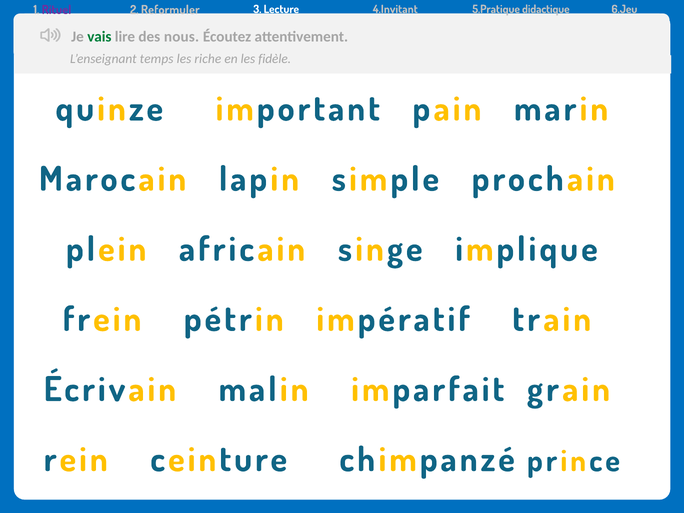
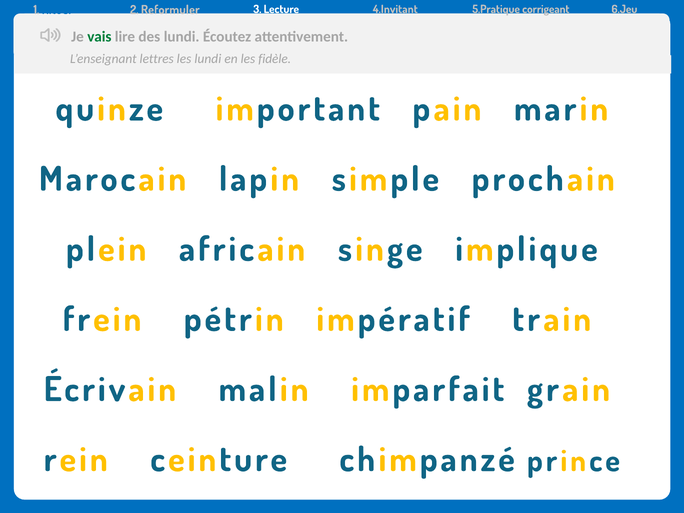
Rituel colour: purple -> blue (56, 10)
didactique: didactique -> corrigeant (546, 9)
des nous: nous -> lundi (182, 37)
temps: temps -> lettres (157, 59)
les riche: riche -> lundi (208, 59)
